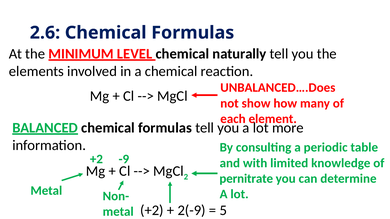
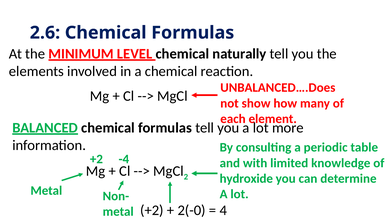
-9: -9 -> -4 (124, 159)
pernitrate: pernitrate -> hydroxide (246, 179)
2(-9: 2(-9 -> 2(-0 (192, 211)
5: 5 -> 4 (223, 211)
